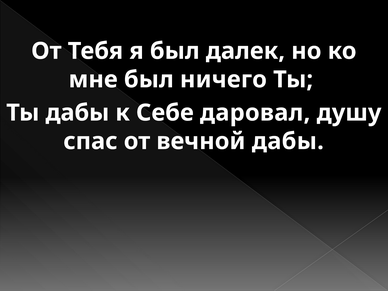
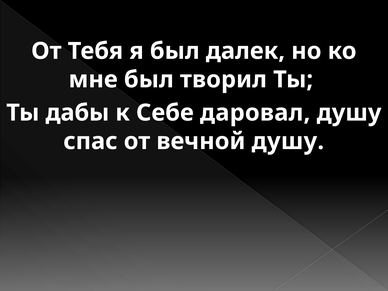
ничего: ничего -> творил (223, 80)
вечной дабы: дабы -> душу (288, 141)
